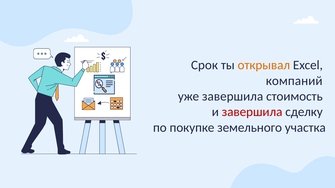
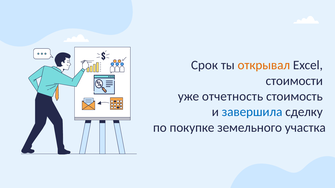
компаний: компаний -> стоимости (294, 81)
уже завершила: завершила -> отчетность (233, 97)
завершила colour: red -> blue (252, 112)
